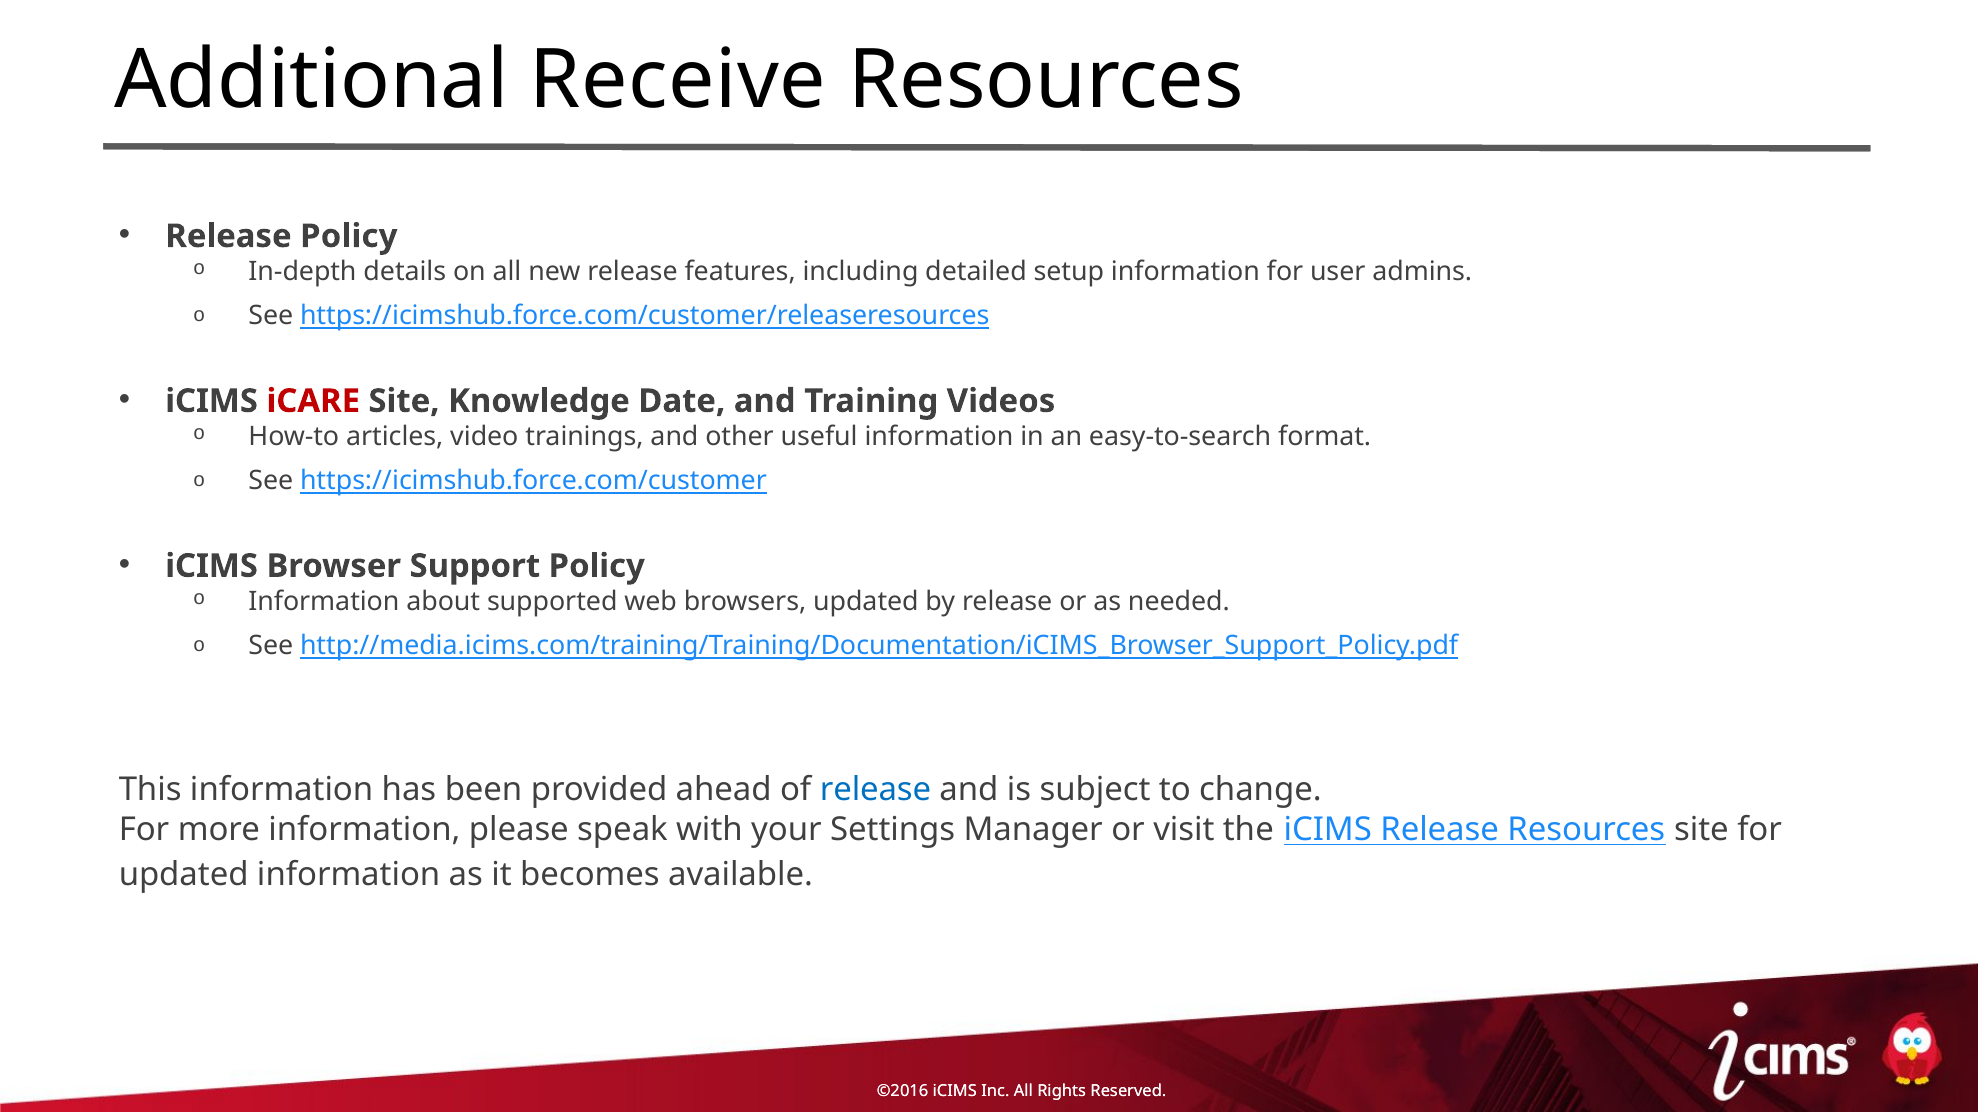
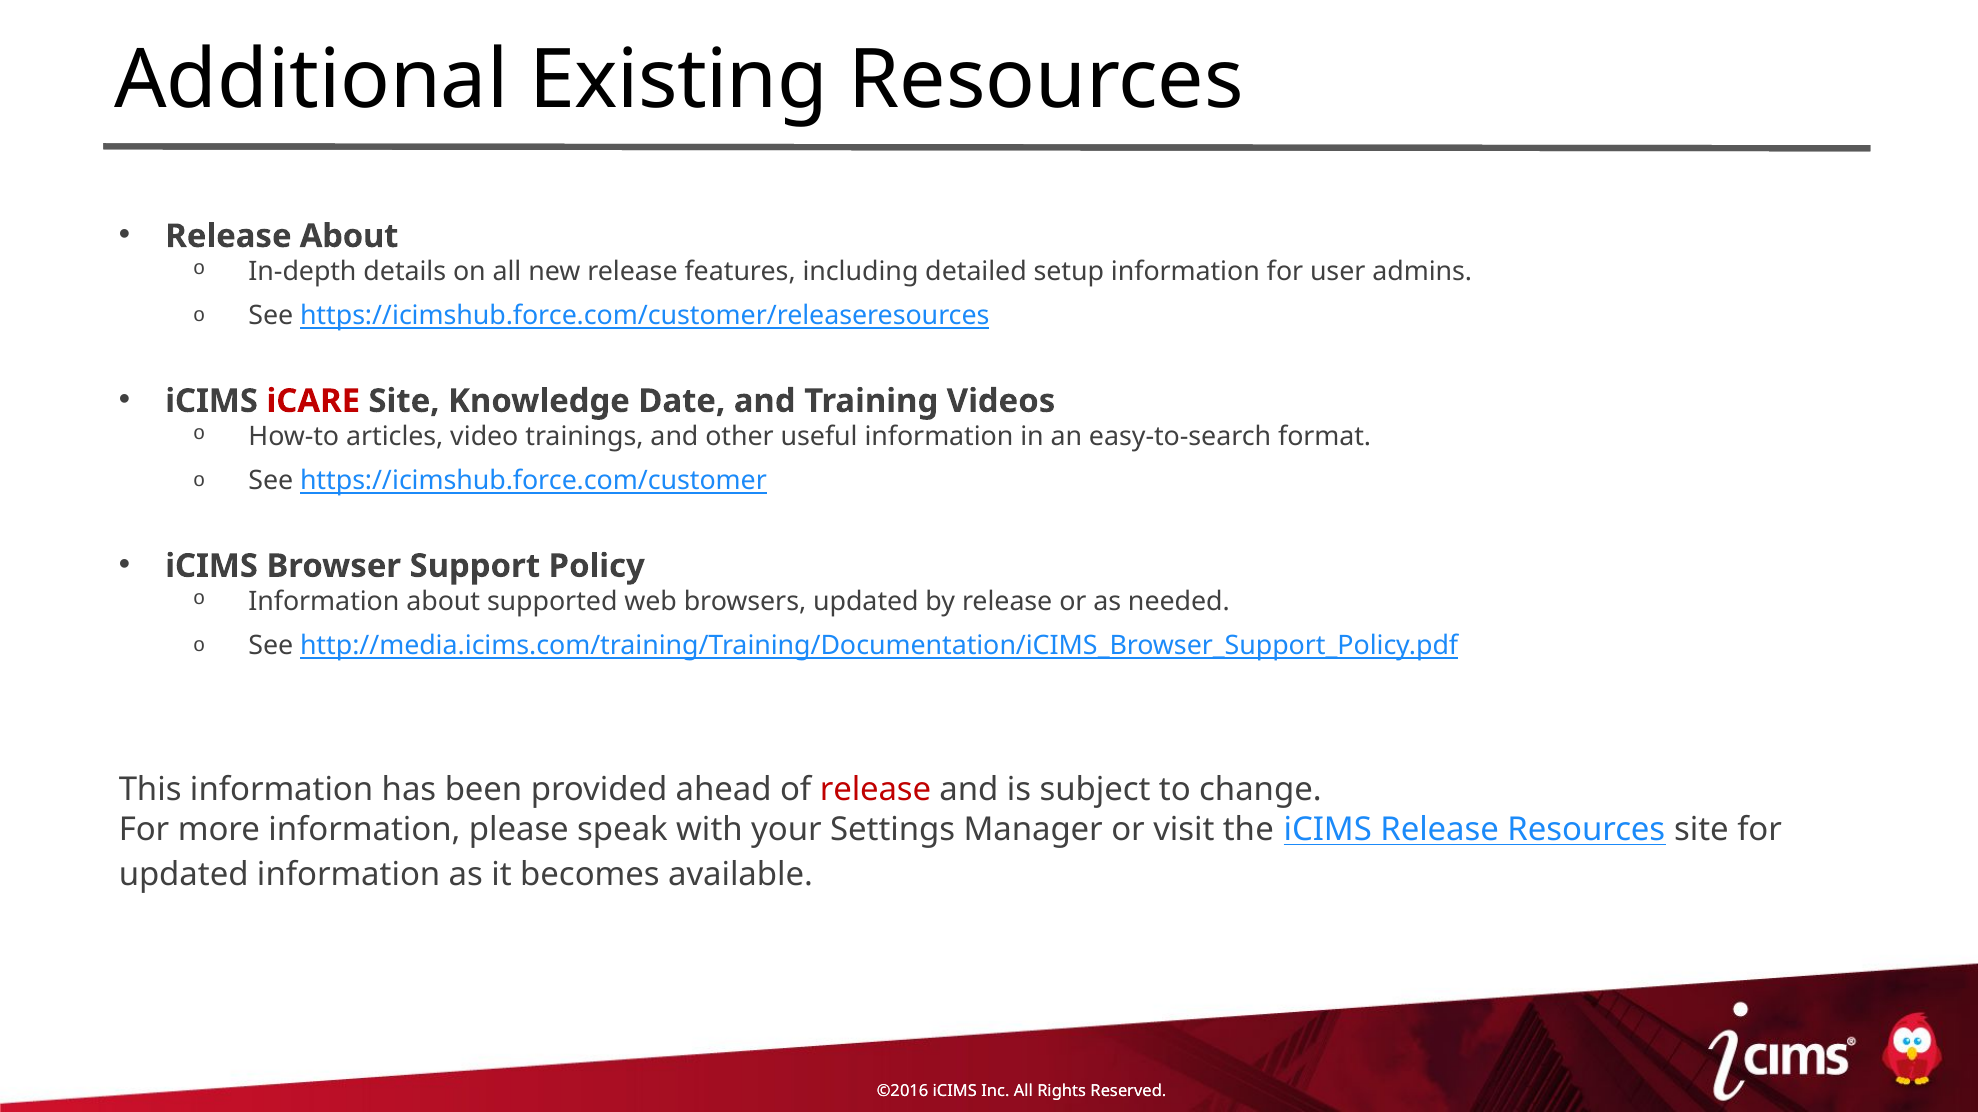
Receive: Receive -> Existing (679, 81)
Release Policy: Policy -> About (349, 236)
release colour: blue -> red (876, 791)
